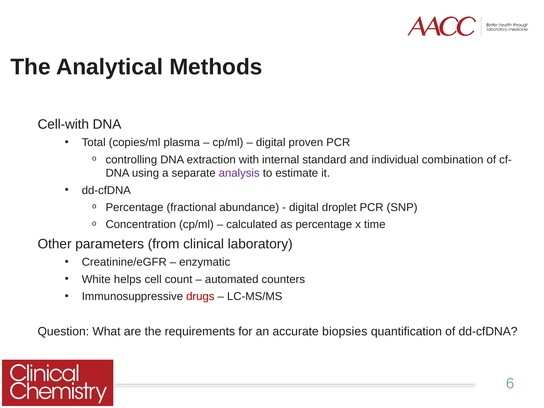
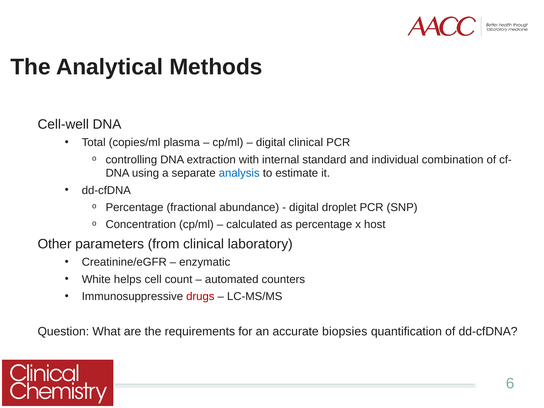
Cell-with: Cell-with -> Cell-well (63, 124)
digital proven: proven -> clinical (306, 143)
analysis colour: purple -> blue (239, 173)
time: time -> host (375, 224)
